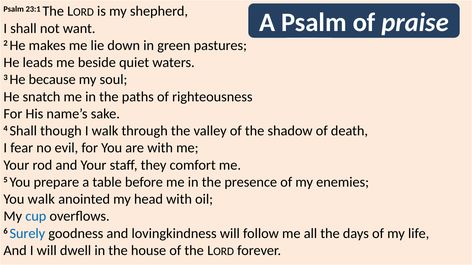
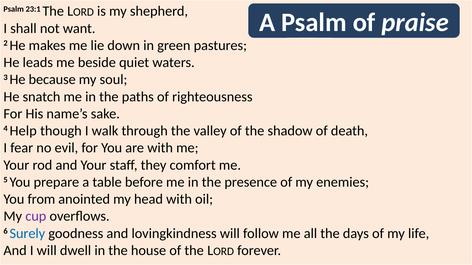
4 Shall: Shall -> Help (23, 131)
You walk: walk -> from (41, 200)
cup colour: blue -> purple (36, 217)
